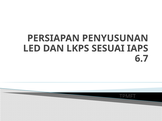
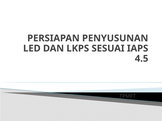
6.7: 6.7 -> 4.5 (142, 59)
